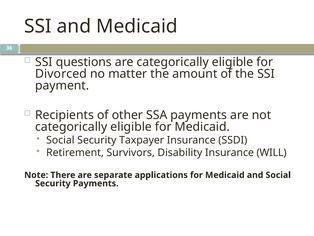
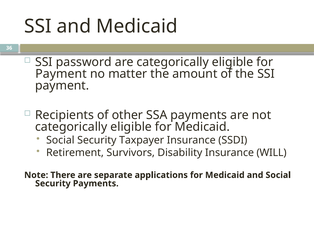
questions: questions -> password (84, 62)
Divorced: Divorced -> Payment (61, 74)
